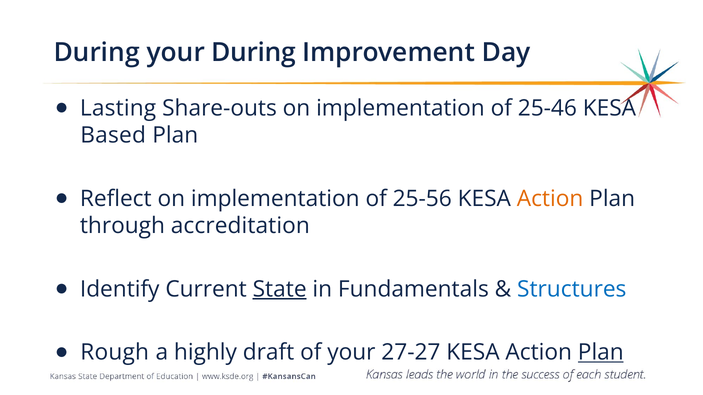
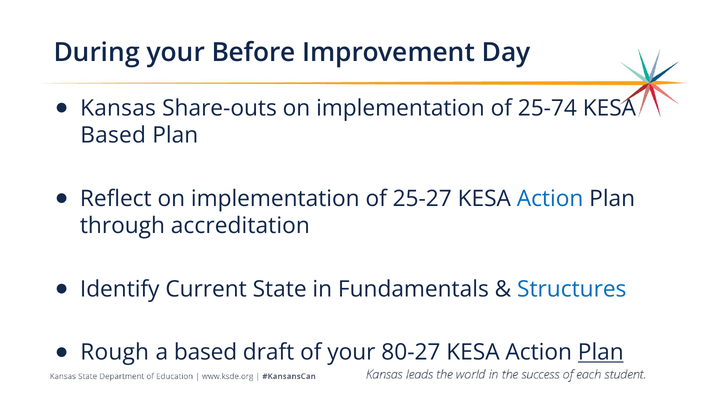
your During: During -> Before (254, 53)
Lasting: Lasting -> Kansas (118, 108)
25-46: 25-46 -> 25-74 (547, 108)
25-56: 25-56 -> 25-27 (422, 199)
Action colour: orange -> blue (550, 199)
State underline: present -> none (280, 289)
a highly: highly -> based (206, 353)
27-27: 27-27 -> 80-27 (411, 353)
